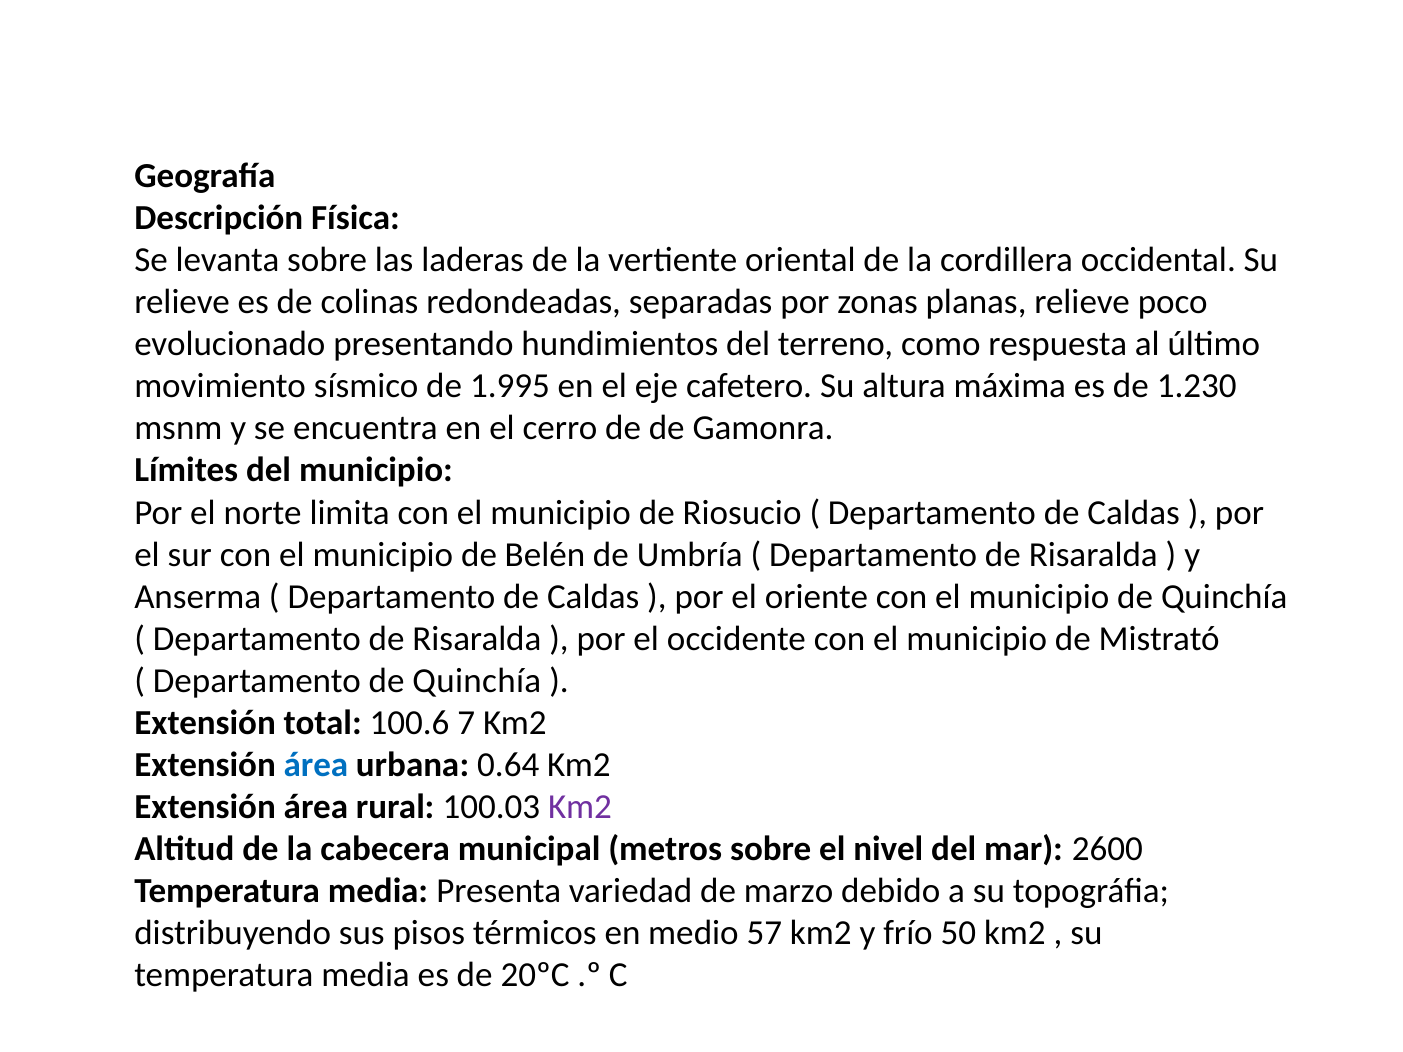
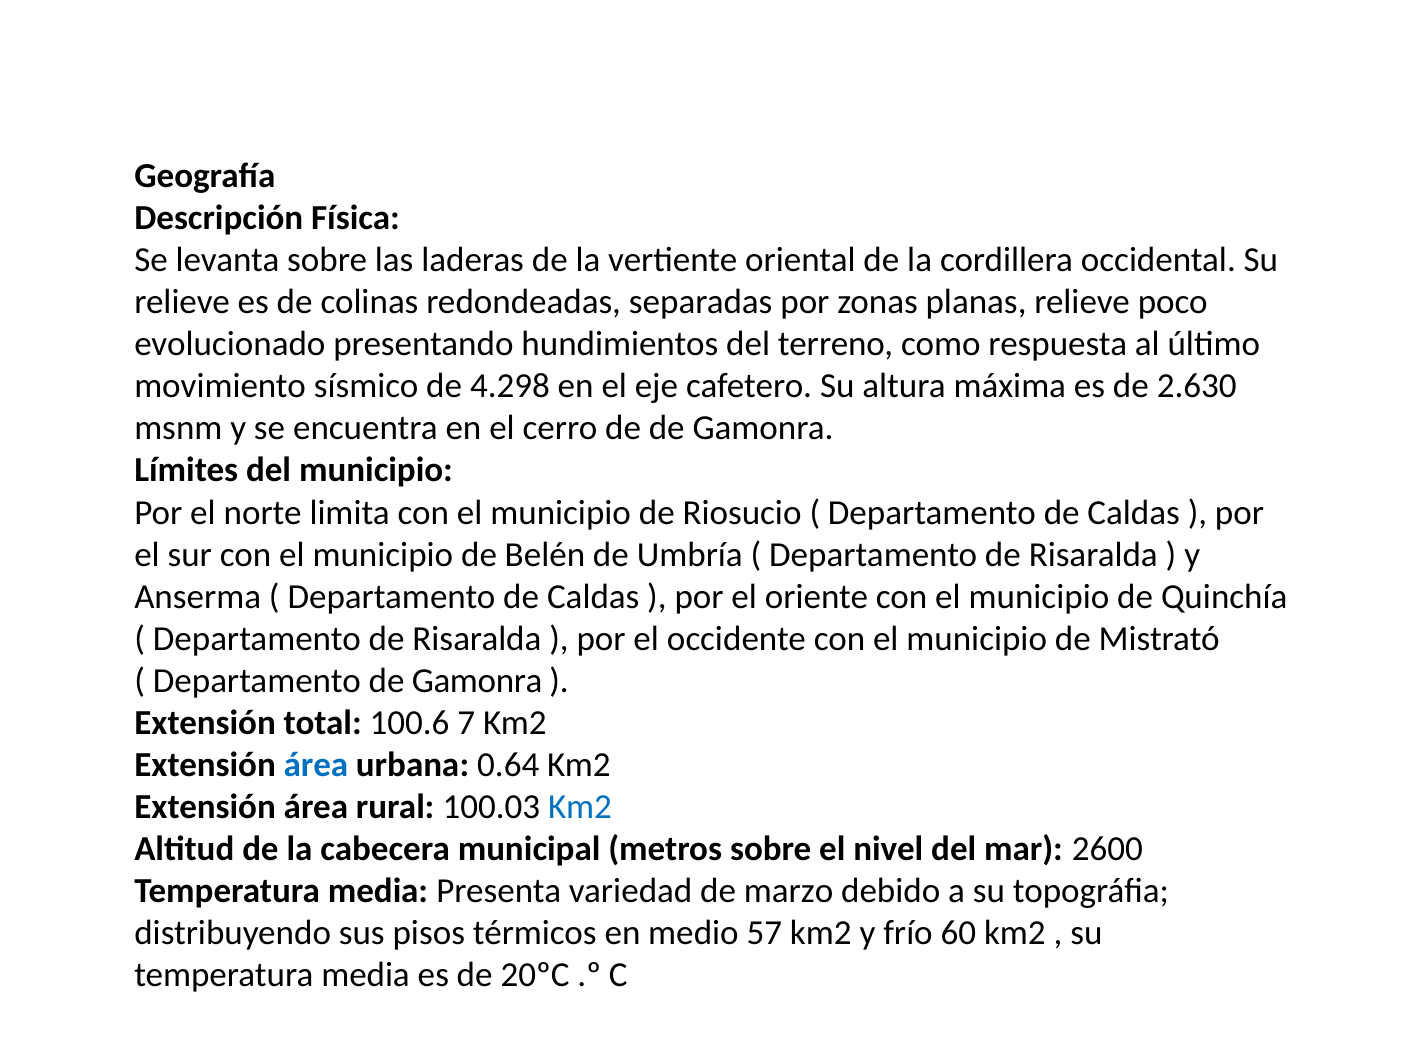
1.995: 1.995 -> 4.298 (510, 386)
1.230: 1.230 -> 2.630 (1197, 386)
Departamento de Quinchía: Quinchía -> Gamonra (477, 681)
Km2 colour: purple -> blue (580, 807)
50: 50 -> 60 (958, 934)
